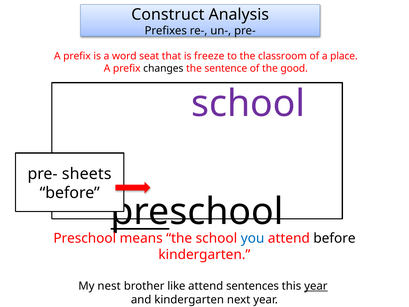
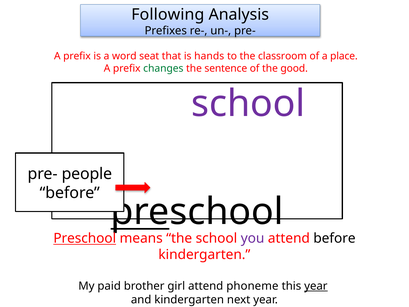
Construct: Construct -> Following (168, 15)
freeze: freeze -> hands (209, 56)
changes colour: black -> green (163, 68)
sheets: sheets -> people (87, 174)
Preschool underline: none -> present (85, 238)
you colour: blue -> purple (253, 238)
nest: nest -> paid (109, 286)
like: like -> girl (176, 286)
sentences: sentences -> phoneme (252, 286)
